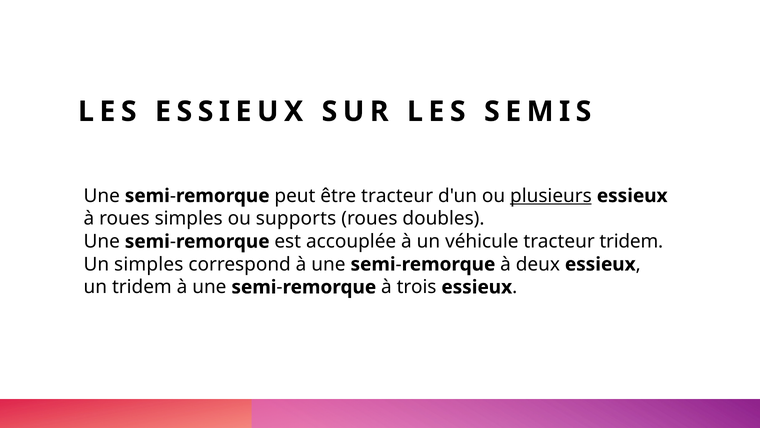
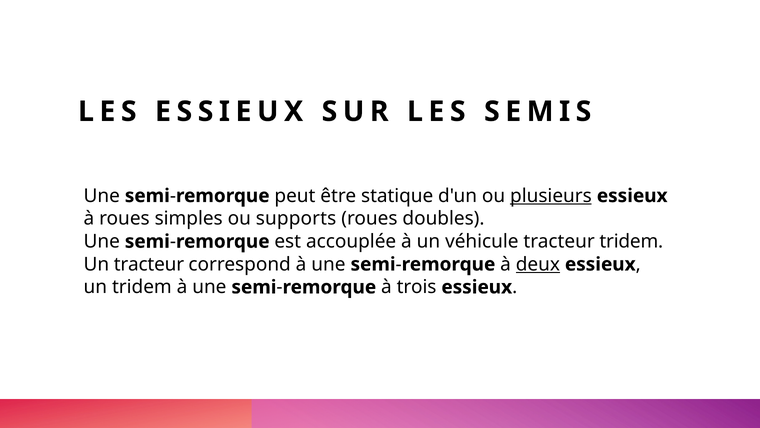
être tracteur: tracteur -> statique (397, 196)
Un simples: simples -> tracteur (149, 264)
deux underline: none -> present (538, 264)
